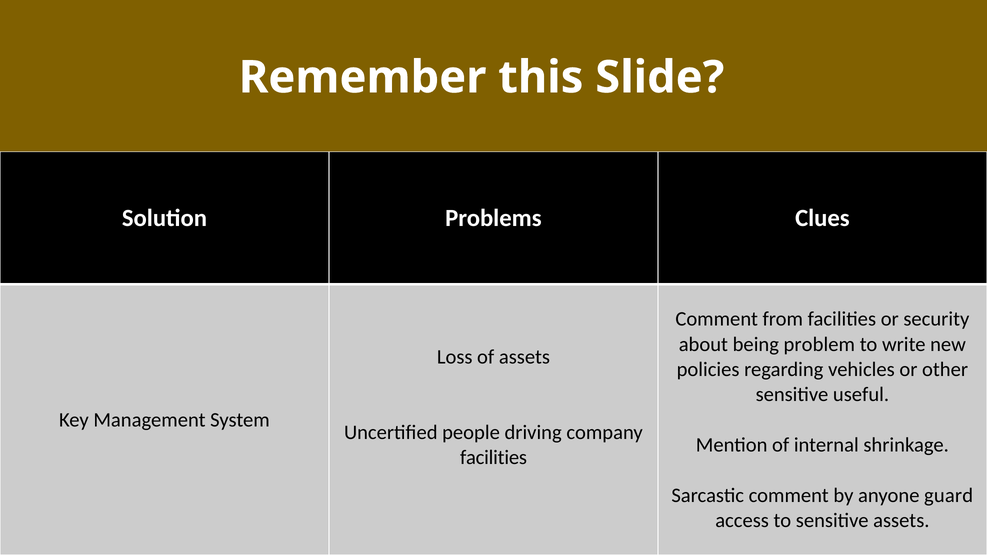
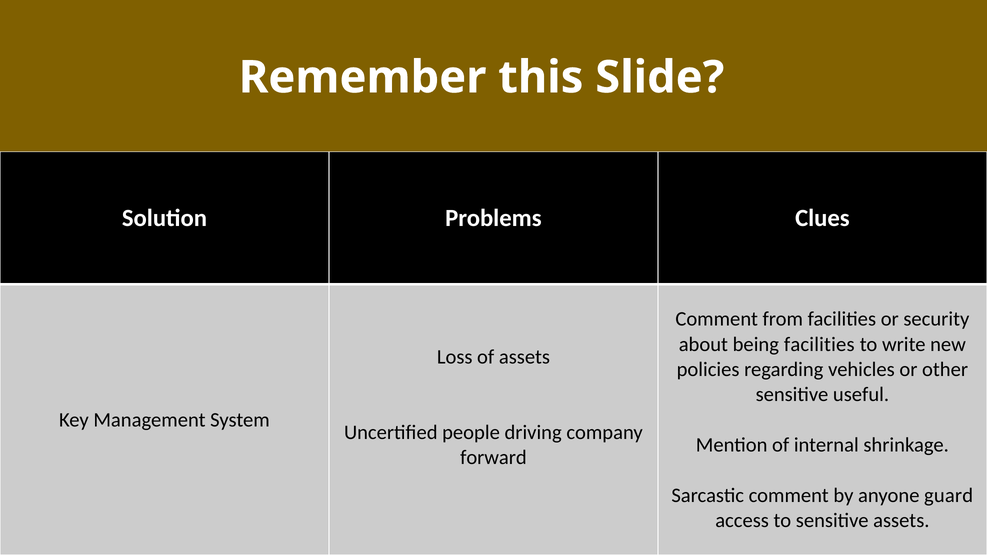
being problem: problem -> facilities (819, 344)
facilities: facilities -> forward (493, 458)
